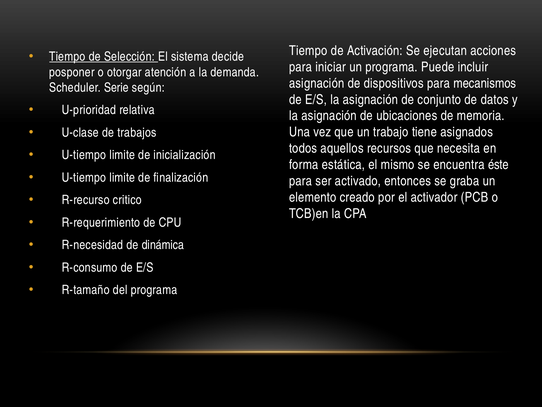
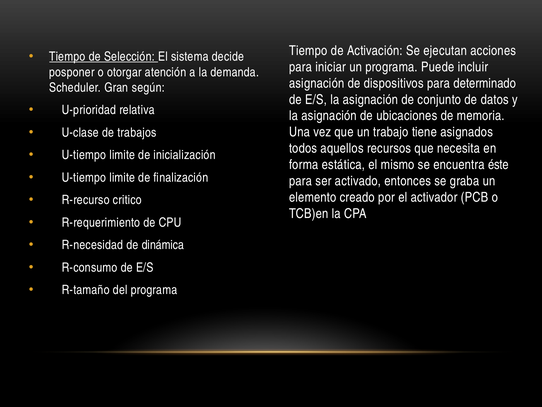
mecanismos: mecanismos -> determinado (485, 83)
Serie: Serie -> Gran (116, 87)
